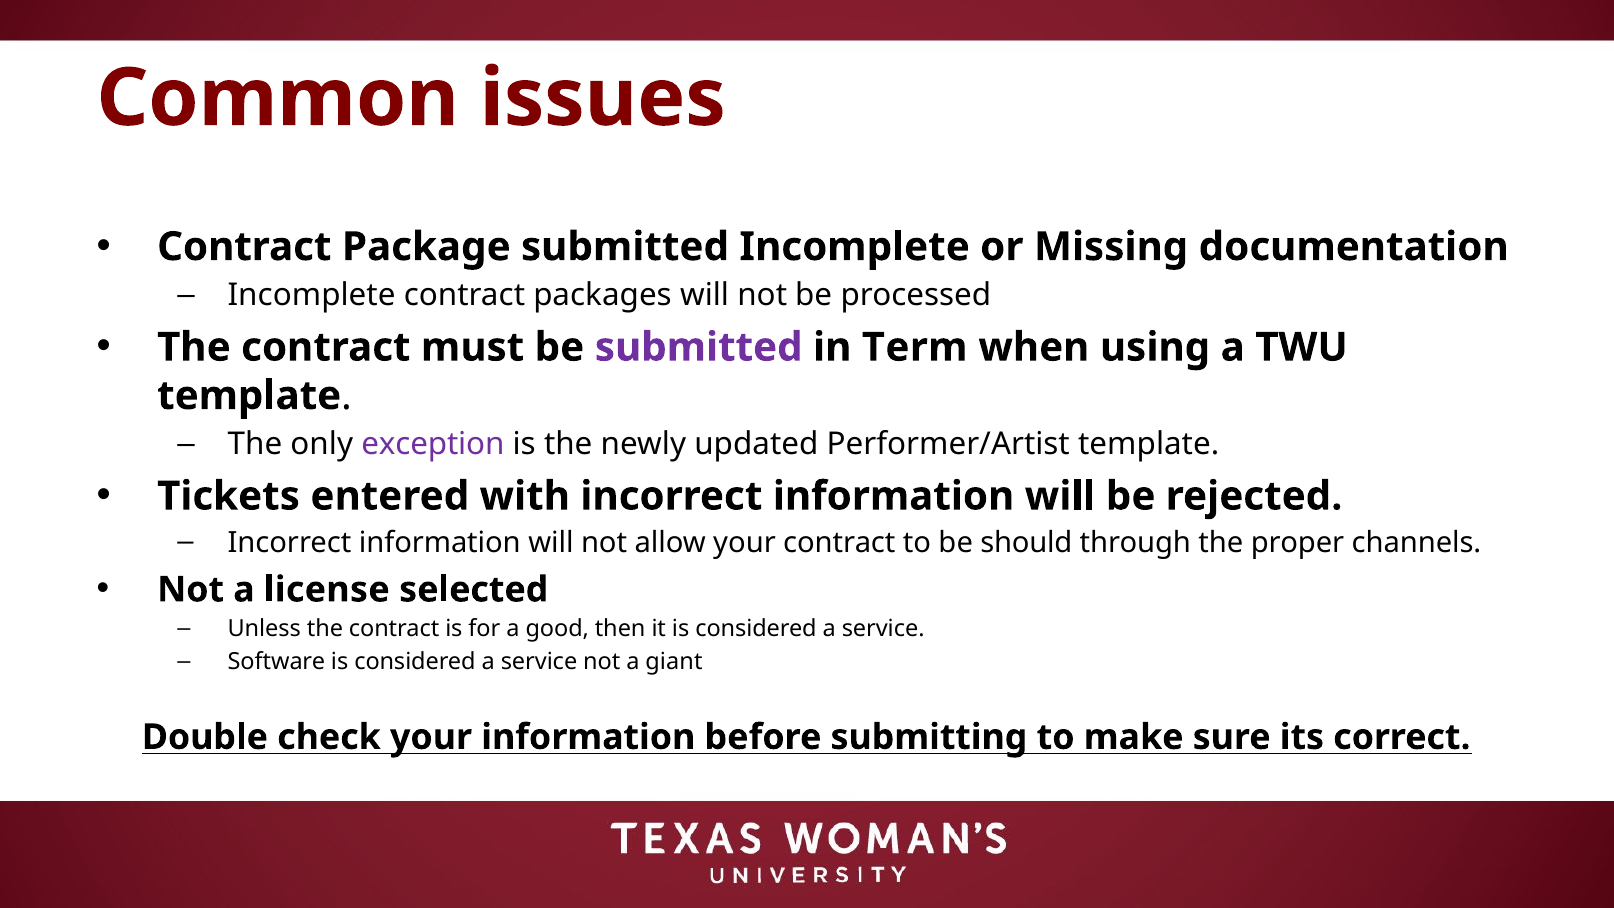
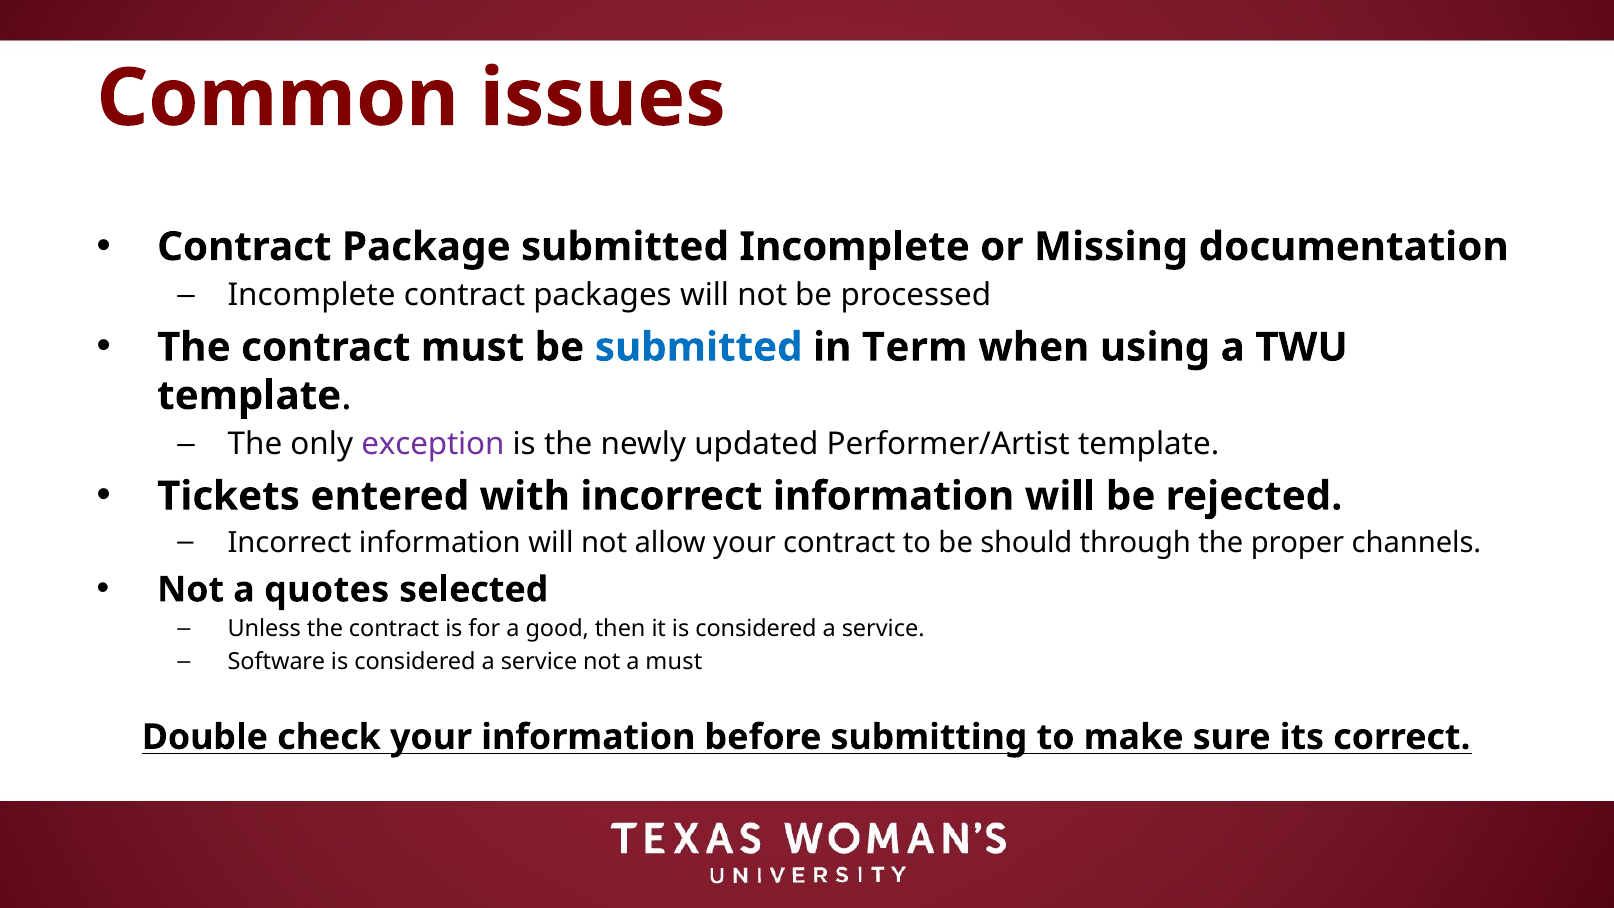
submitted colour: purple -> blue (699, 347)
license: license -> quotes (327, 590)
a giant: giant -> must (674, 662)
